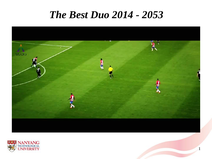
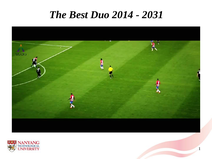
2053: 2053 -> 2031 (153, 15)
